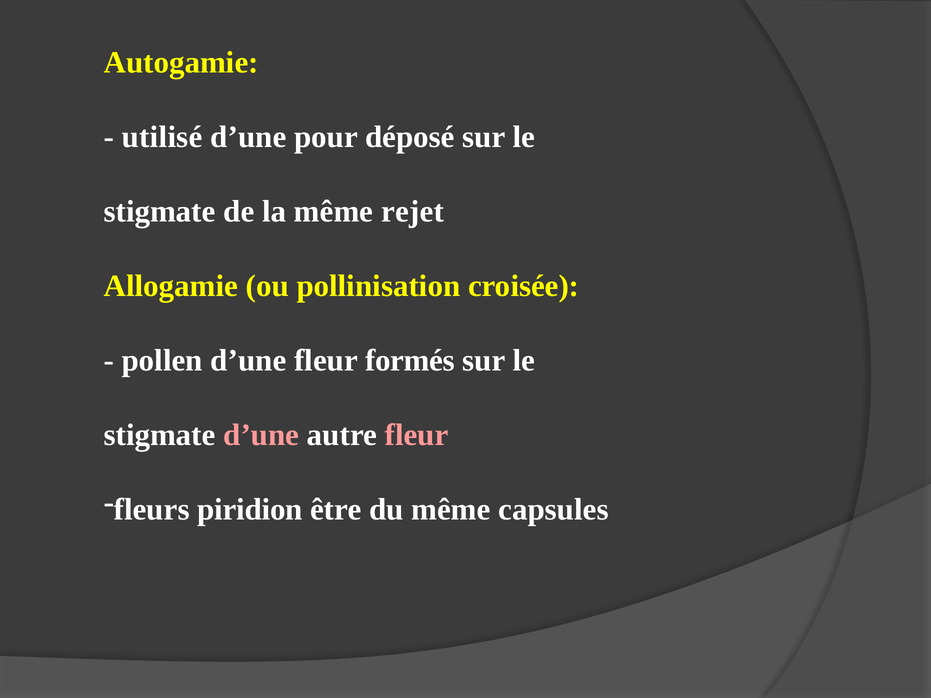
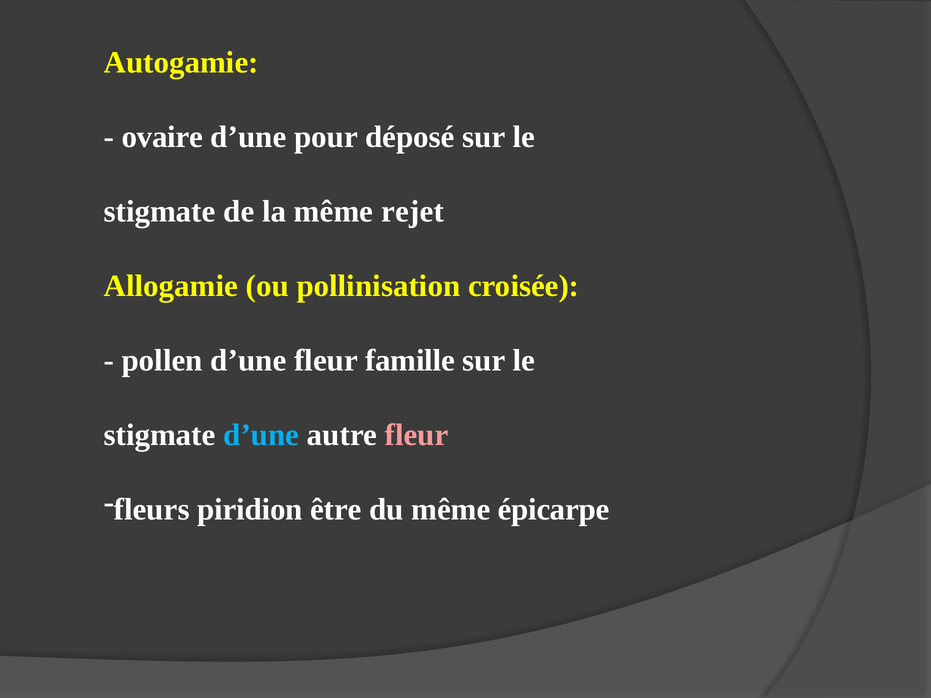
utilisé: utilisé -> ovaire (162, 137)
formés: formés -> famille (410, 361)
d’une colour: pink -> light blue (261, 435)
capsules: capsules -> épicarpe (554, 509)
